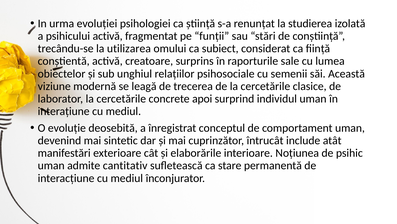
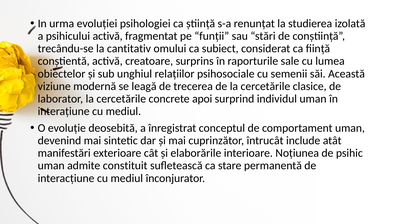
utilizarea: utilizarea -> cantitativ (129, 48)
cantitativ: cantitativ -> constituit (125, 165)
